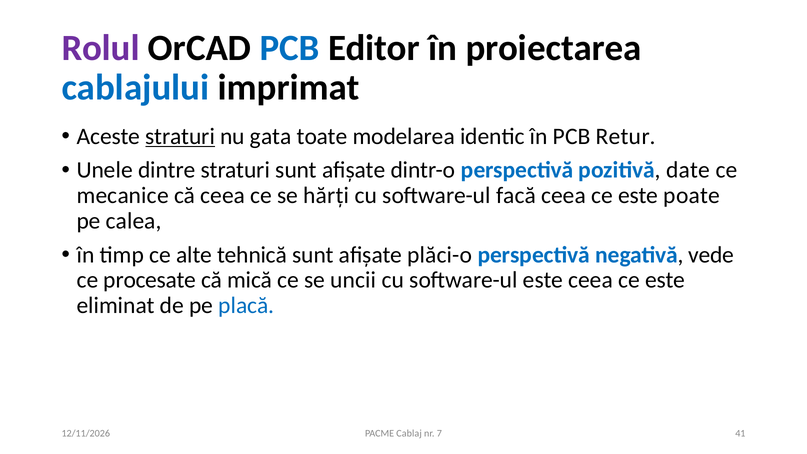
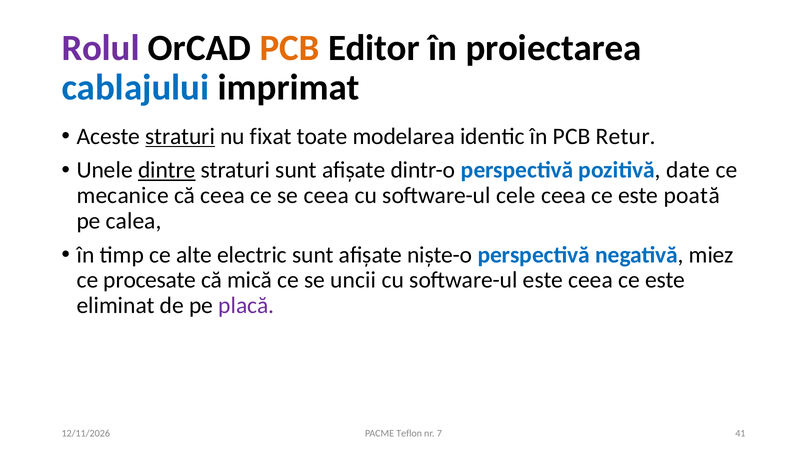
PCB colour: blue -> orange (290, 48)
gata: gata -> fixat (271, 136)
dintre underline: none -> present (167, 170)
se hărți: hărți -> ceea (326, 196)
facă: facă -> cele (516, 196)
poate: poate -> poată (692, 196)
tehnică: tehnică -> electric (252, 255)
plăci-o: plăci-o -> niște-o (440, 255)
vede: vede -> miez (711, 255)
placă colour: blue -> purple (246, 305)
Cablaj: Cablaj -> Teflon (409, 433)
